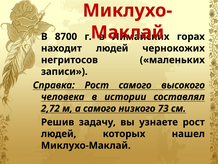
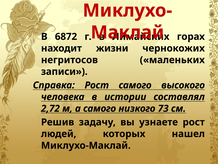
8700: 8700 -> 6872 (66, 37)
находит людей: людей -> жизни (112, 48)
